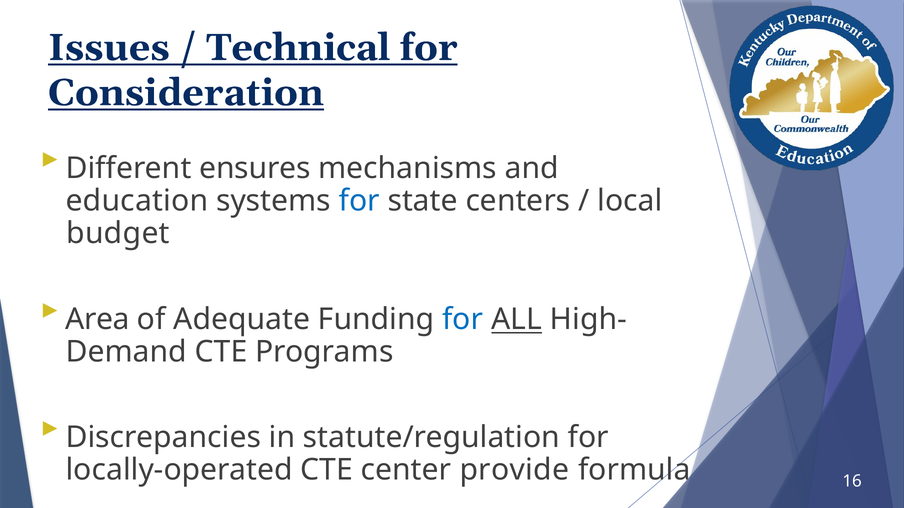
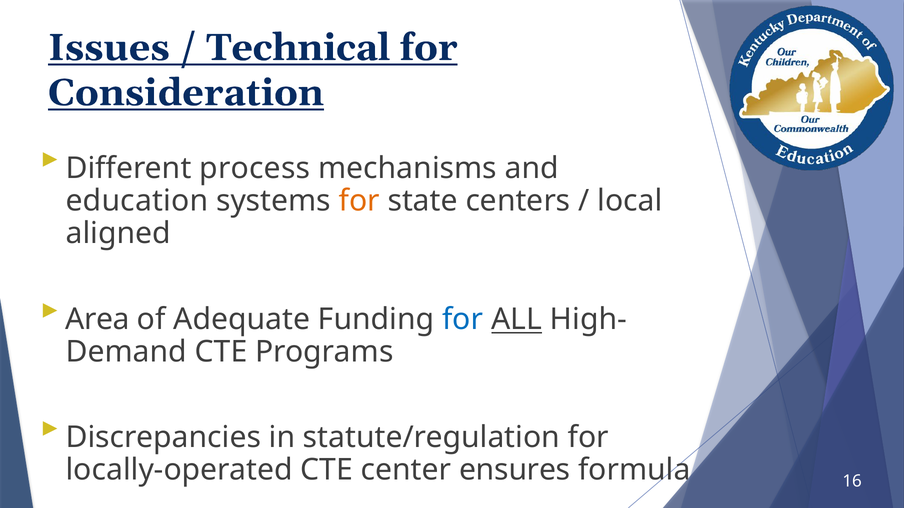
ensures: ensures -> process (255, 169)
for colour: blue -> orange (359, 201)
budget: budget -> aligned (118, 234)
provide: provide -> ensures (515, 470)
